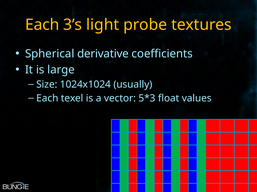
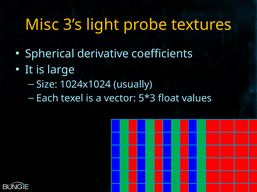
Each: Each -> Misc (42, 25)
